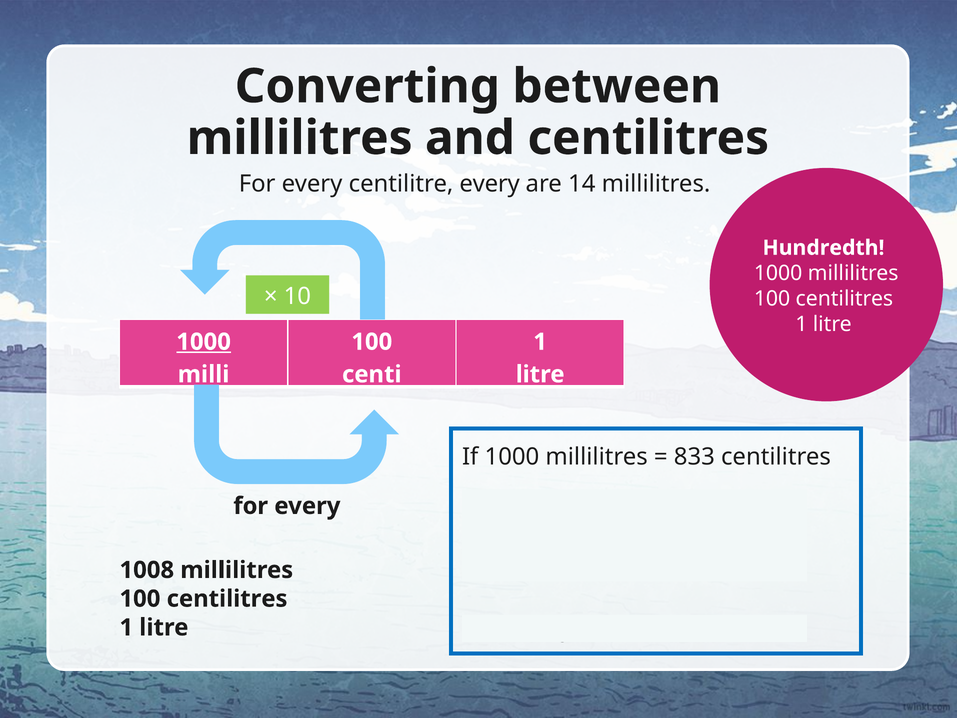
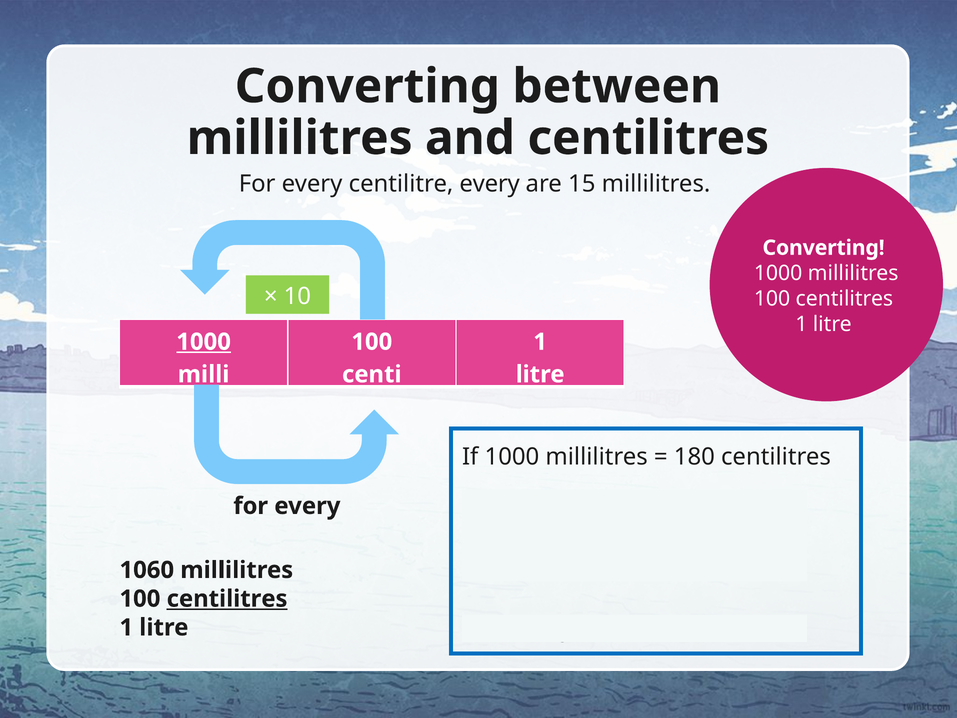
14: 14 -> 15 (582, 184)
Hundredth: Hundredth -> Converting (824, 248)
833: 833 -> 180 (694, 456)
1008: 1008 -> 1060 (147, 570)
centilitres underline: none -> present (227, 599)
